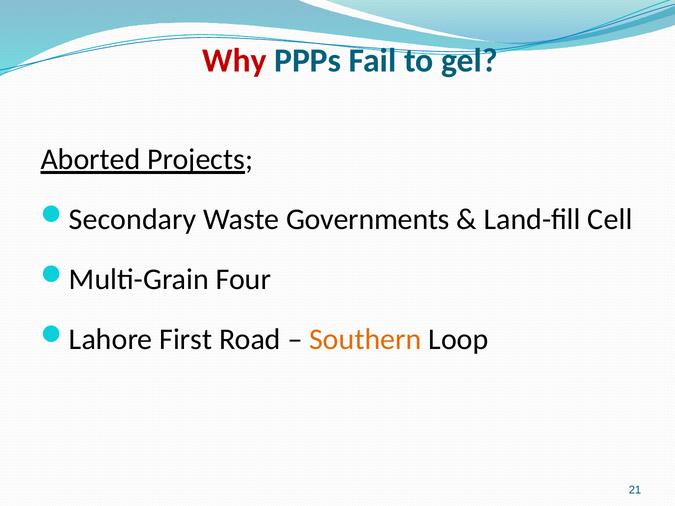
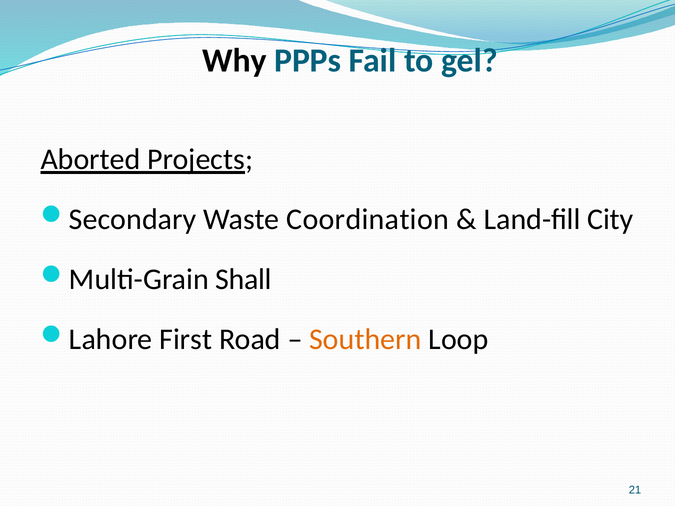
Why colour: red -> black (235, 61)
Governments: Governments -> Coordination (368, 220)
Cell: Cell -> City (610, 220)
Four: Four -> Shall (243, 280)
